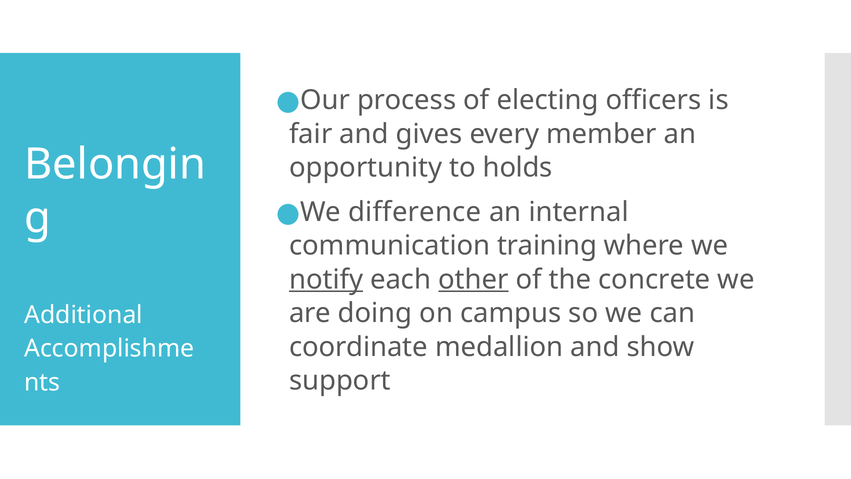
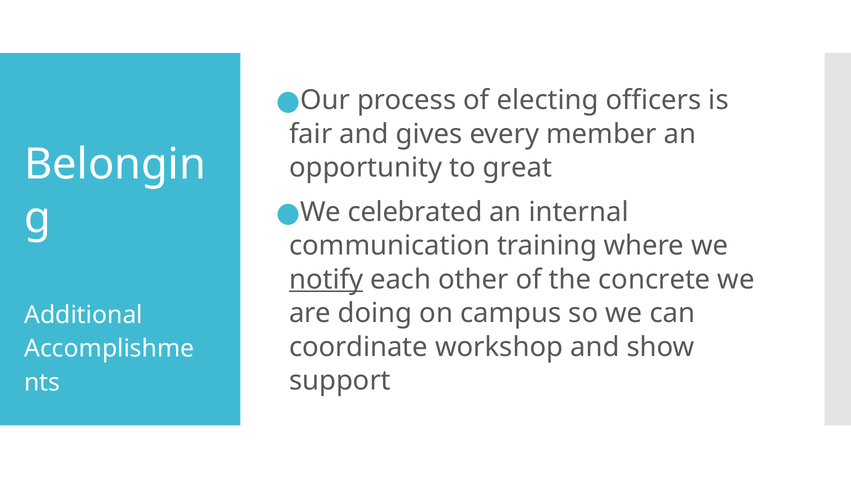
holds: holds -> great (518, 168)
difference: difference -> celebrated (415, 212)
other underline: present -> none (473, 279)
medallion: medallion -> workshop (499, 347)
